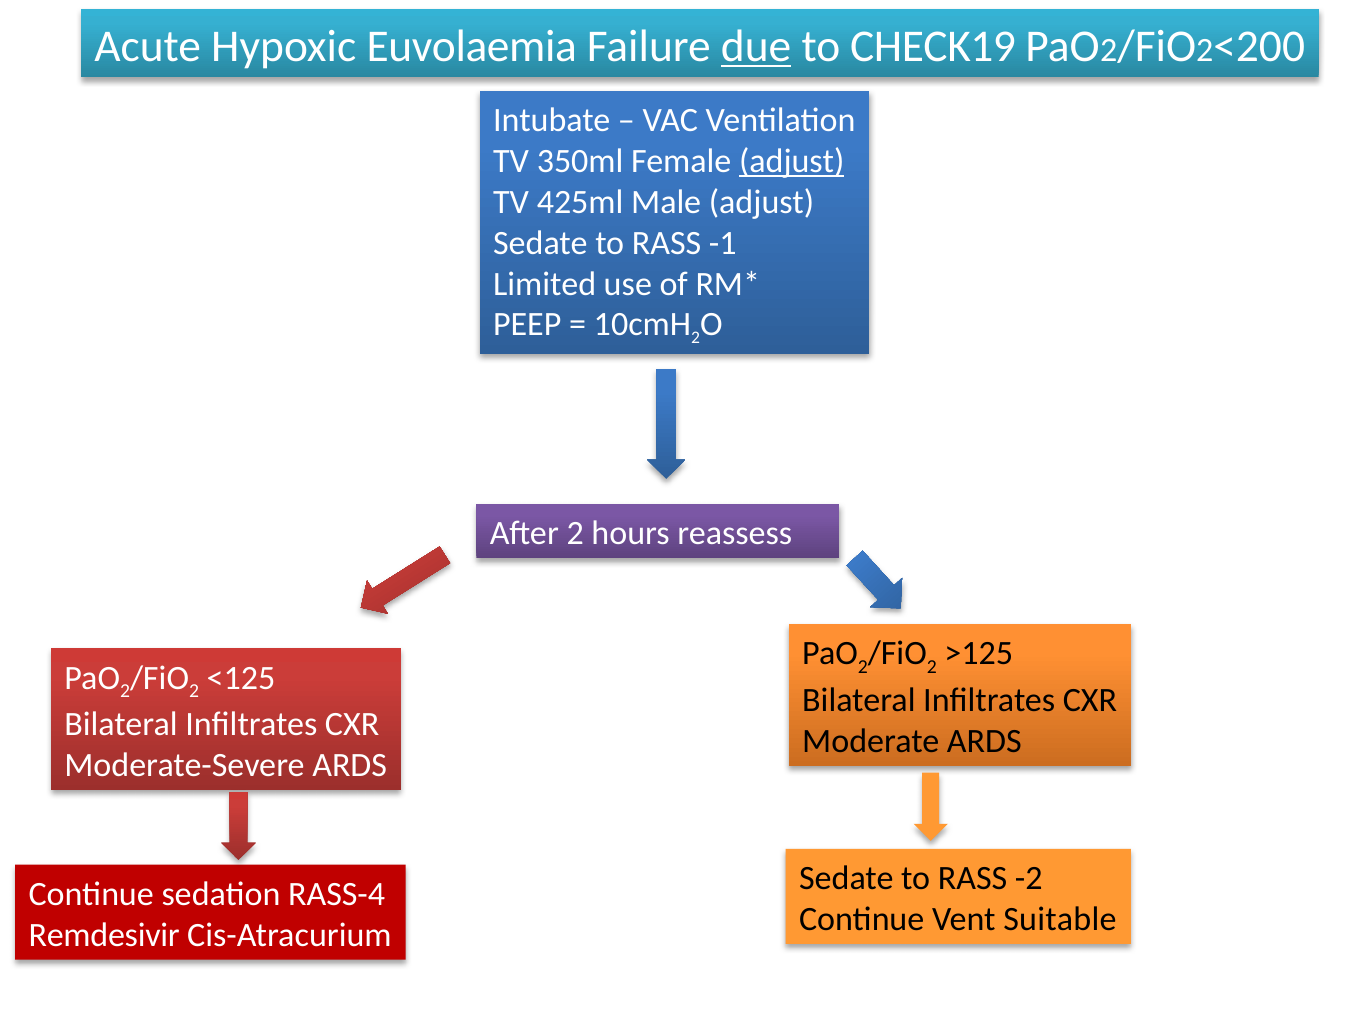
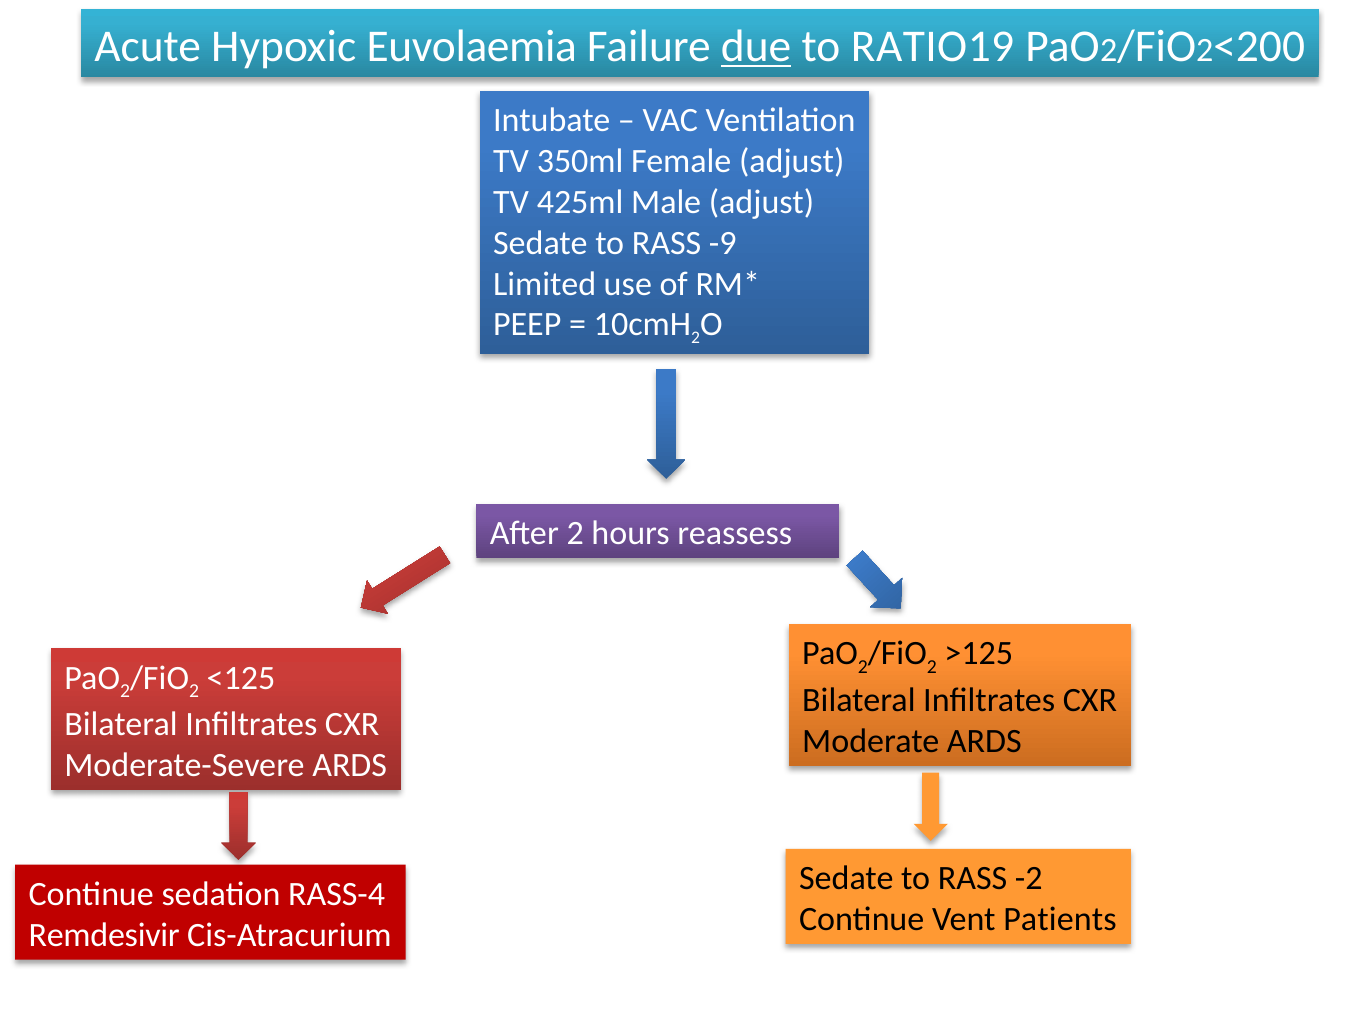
CHECK19: CHECK19 -> RATIO19 (933, 47)
adjust underline: present -> none (792, 161)
-1: -1 -> -9 (723, 243)
Suitable: Suitable -> Patients (1060, 920)
